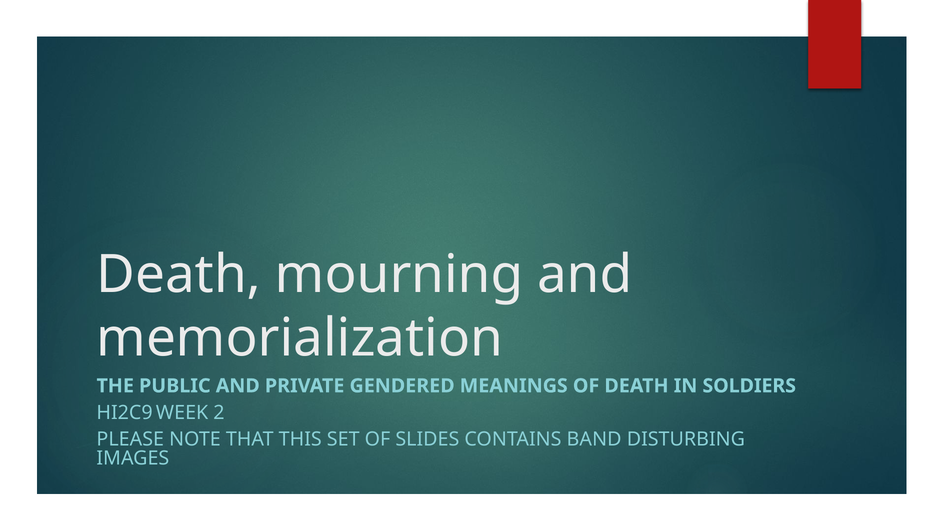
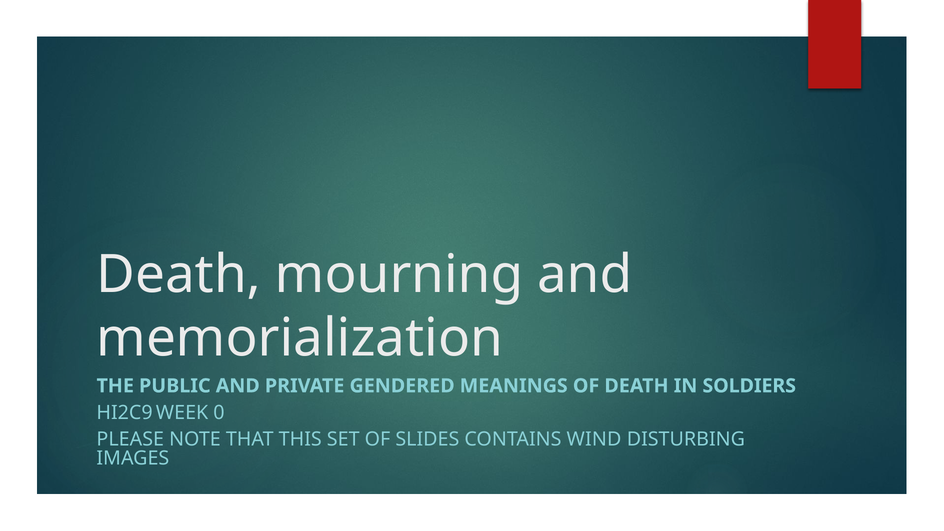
2: 2 -> 0 (219, 413)
BAND: BAND -> WIND (594, 439)
